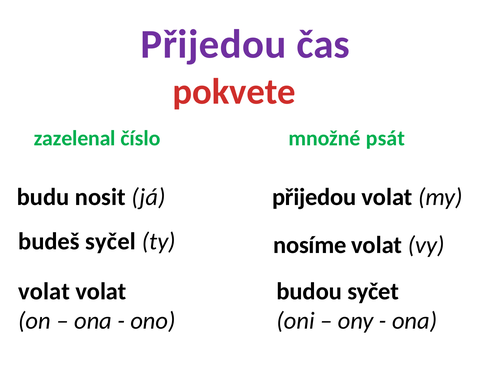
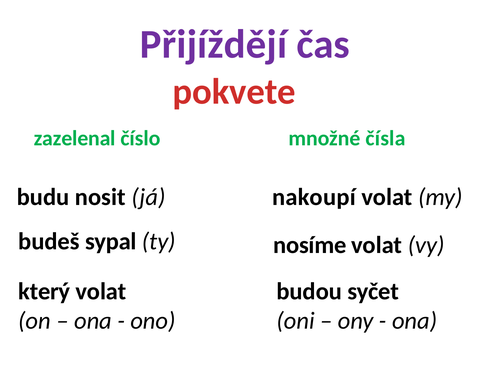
Přijedou: Přijedou -> Přijíždějí (214, 44)
psát: psát -> čísla (386, 139)
přijedou: přijedou -> nakoupí (314, 197)
syčel: syčel -> sypal (111, 242)
volat: volat -> který (44, 292)
